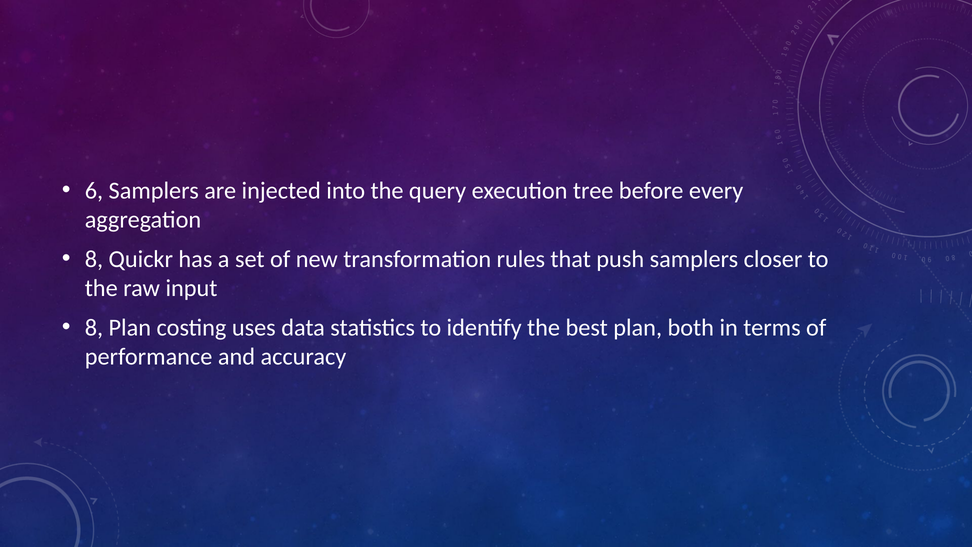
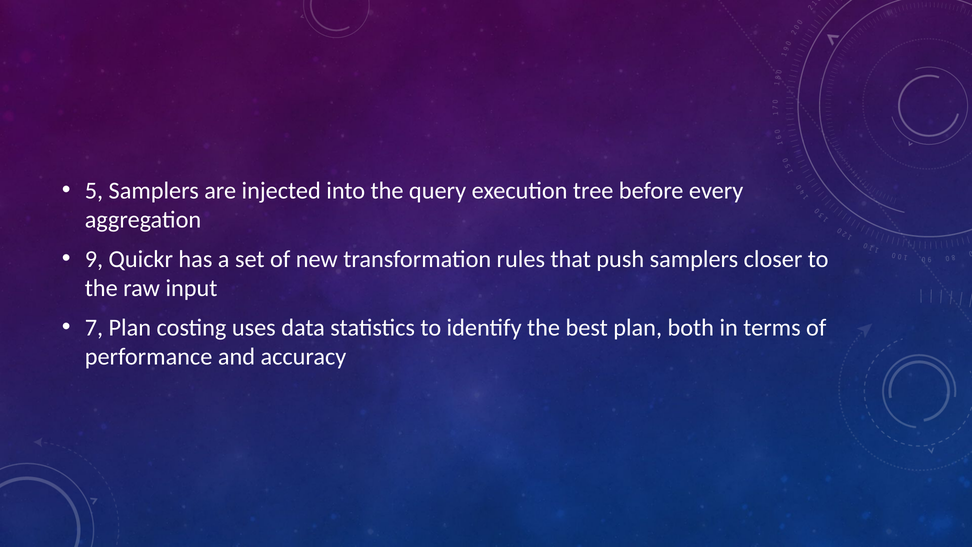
6: 6 -> 5 (94, 191)
8: 8 -> 9 (94, 259)
8: 8 -> 7 (94, 328)
